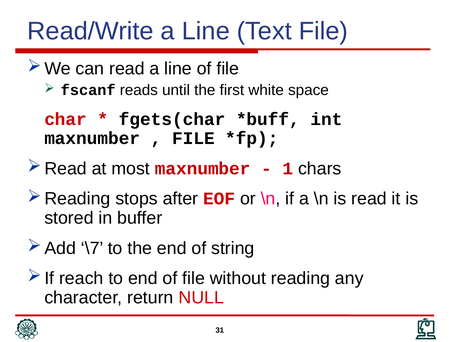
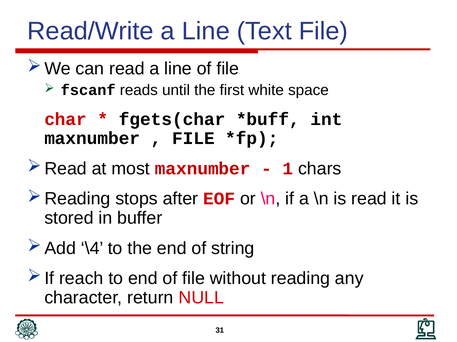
\7: \7 -> \4 (92, 249)
